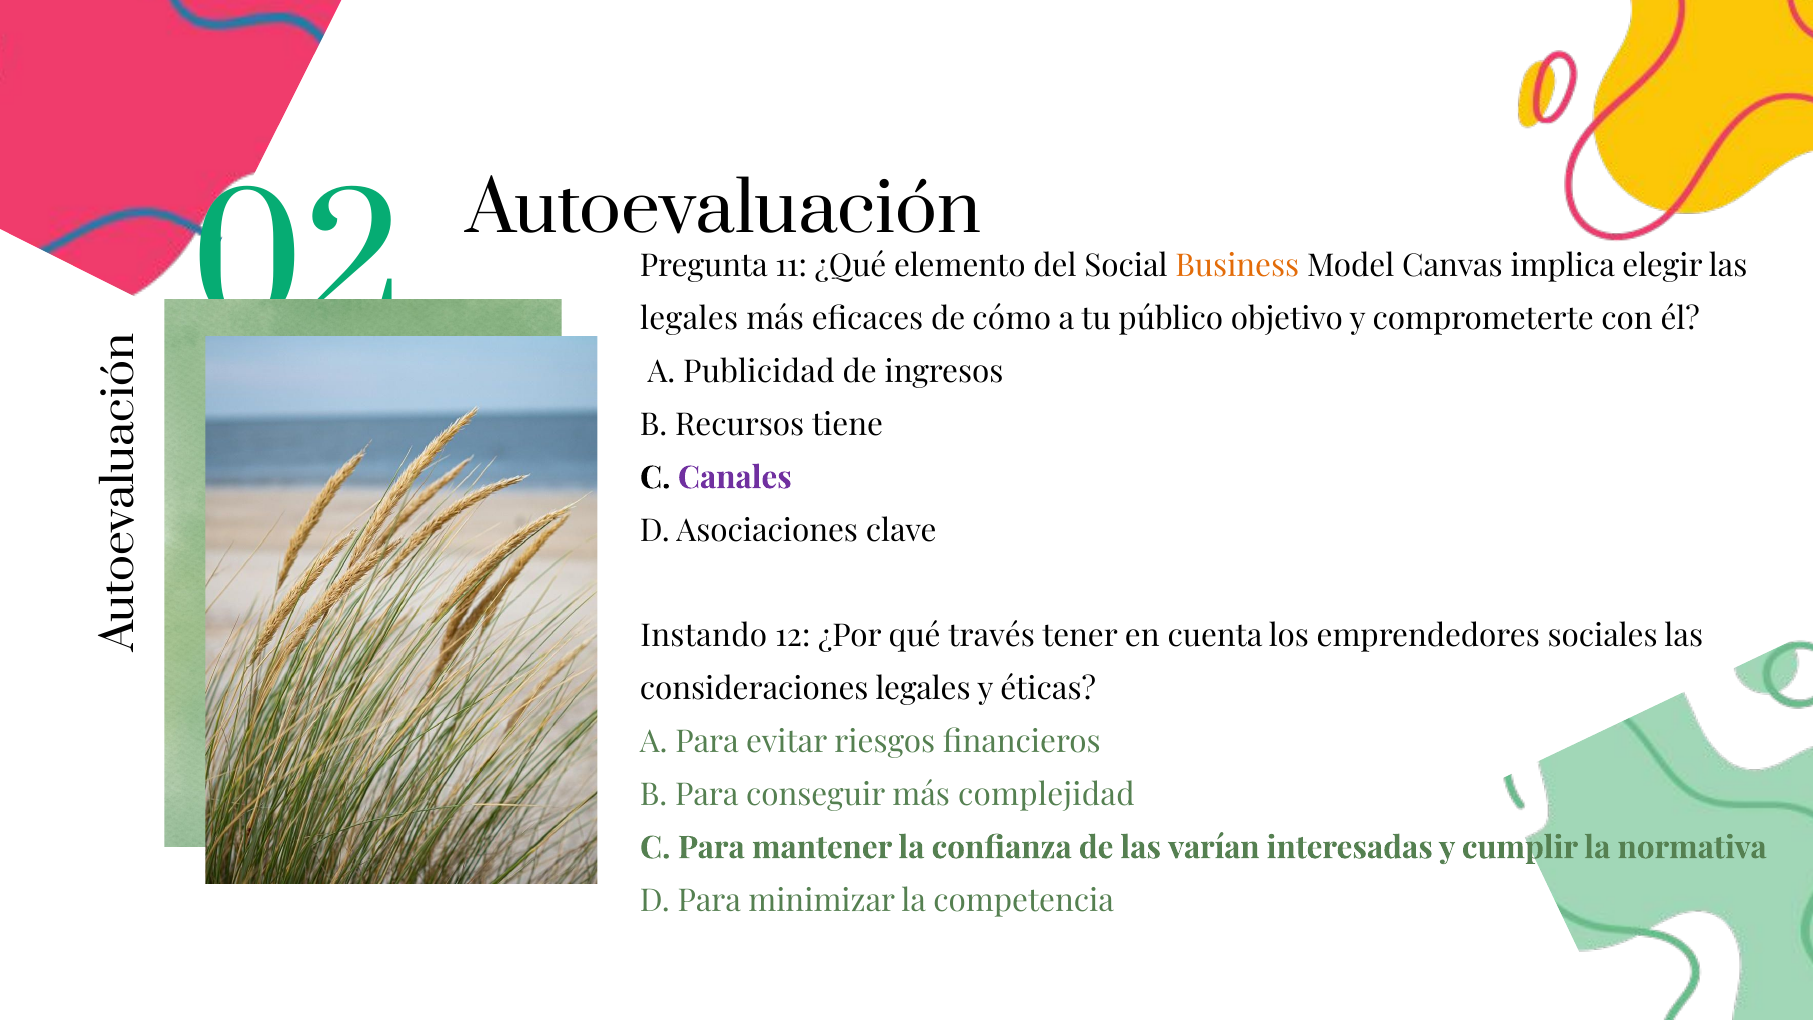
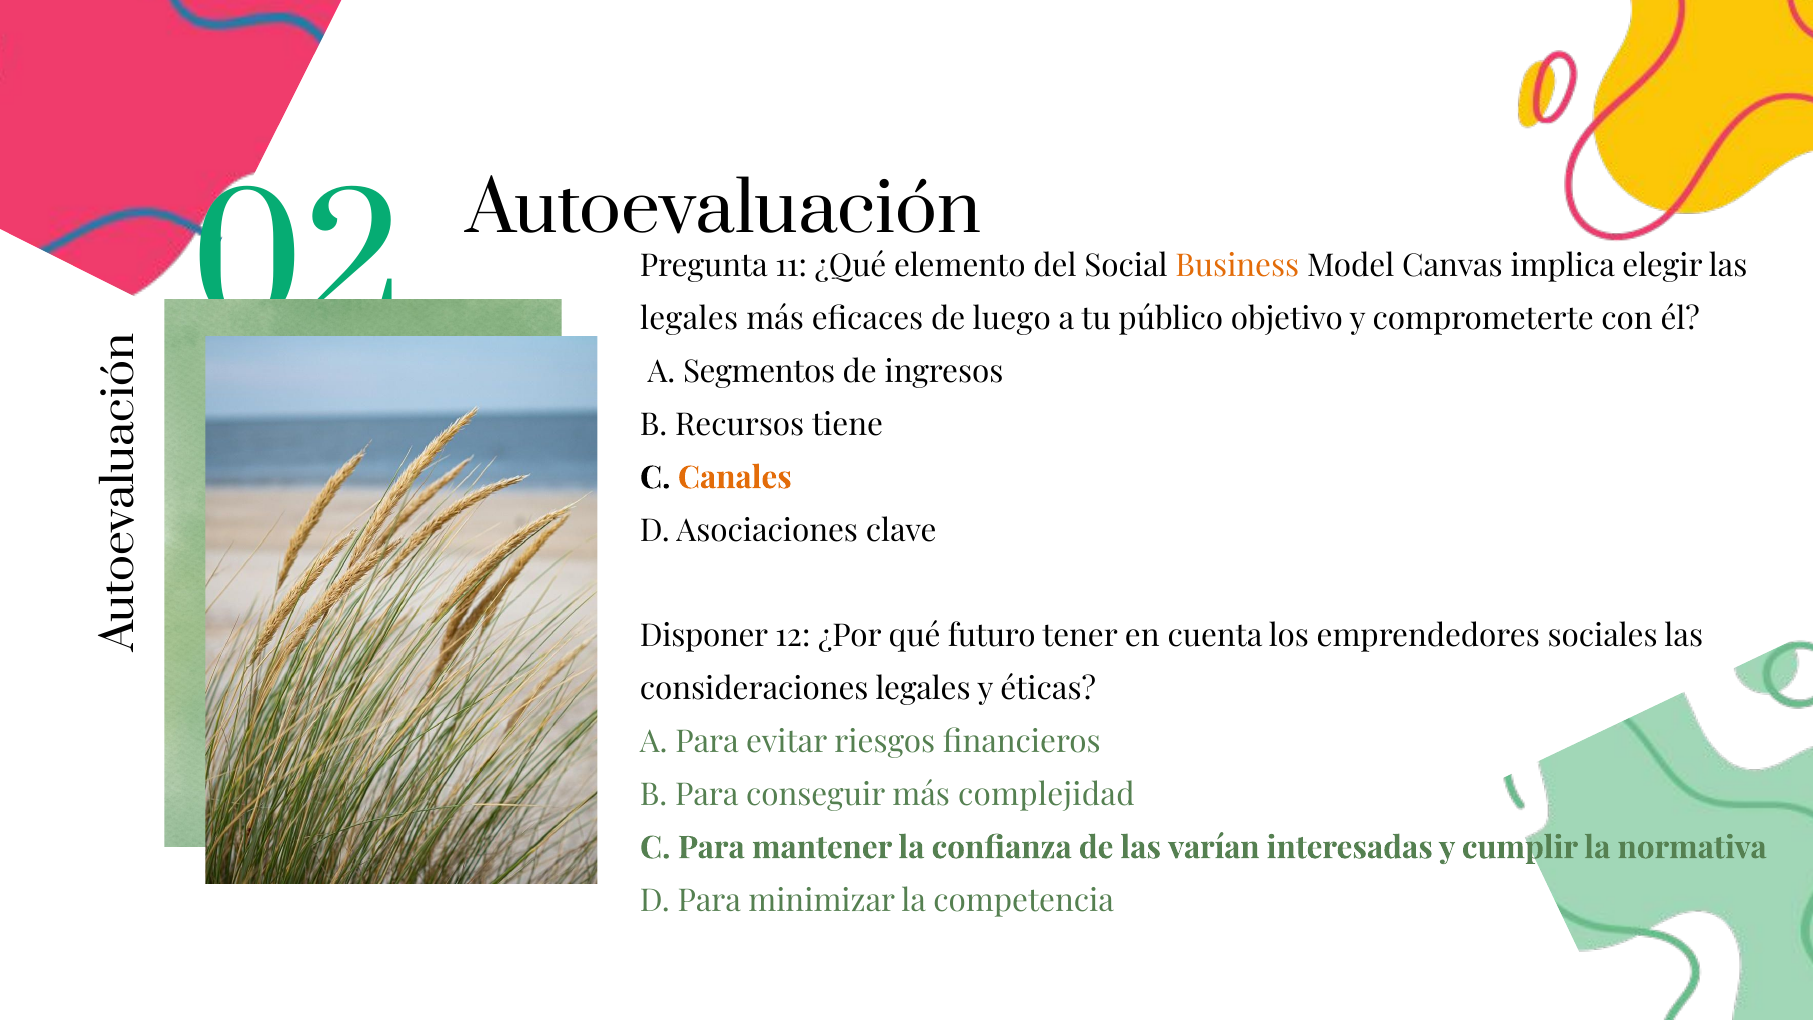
cómo: cómo -> luego (1012, 319)
Publicidad: Publicidad -> Segmentos (759, 372)
Canales colour: purple -> orange (735, 478)
Instando: Instando -> Disponer (704, 636)
través: través -> futuro (992, 636)
